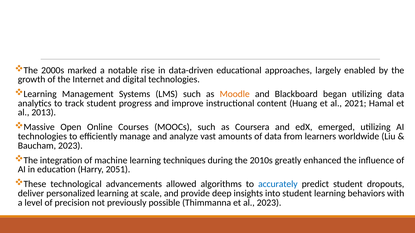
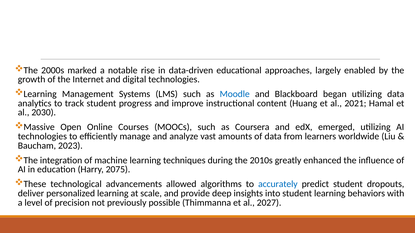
Moodle colour: orange -> blue (235, 94)
2013: 2013 -> 2030 (44, 113)
2051: 2051 -> 2075 (118, 170)
al 2023: 2023 -> 2027 (269, 203)
